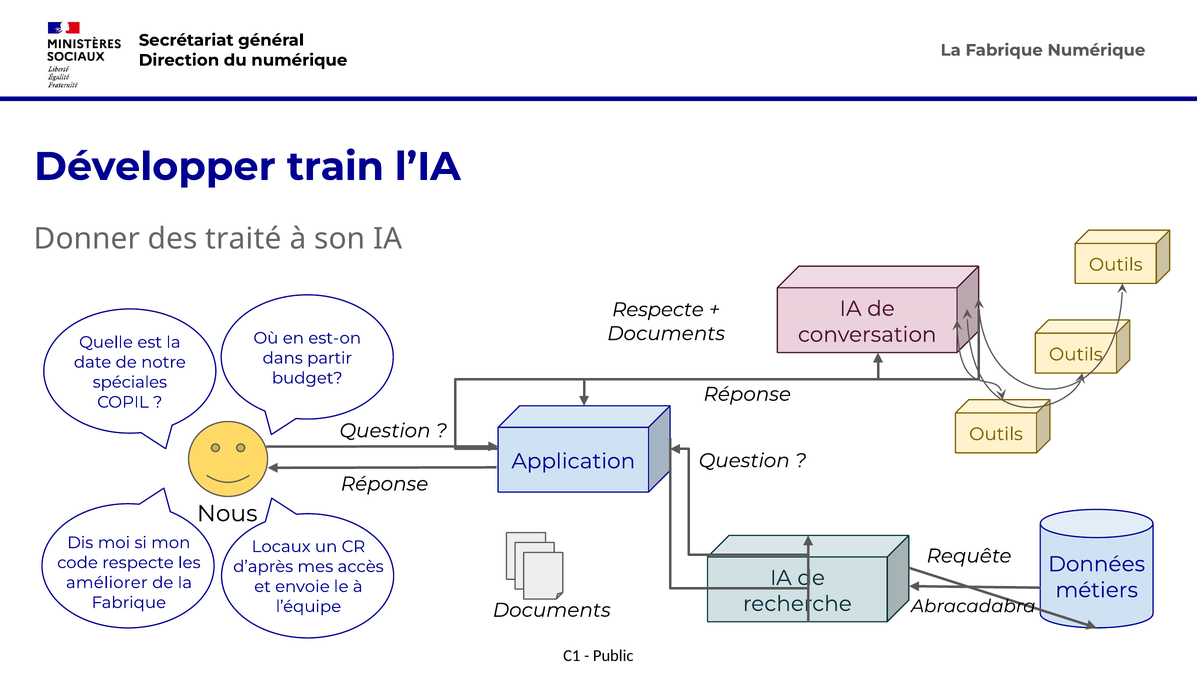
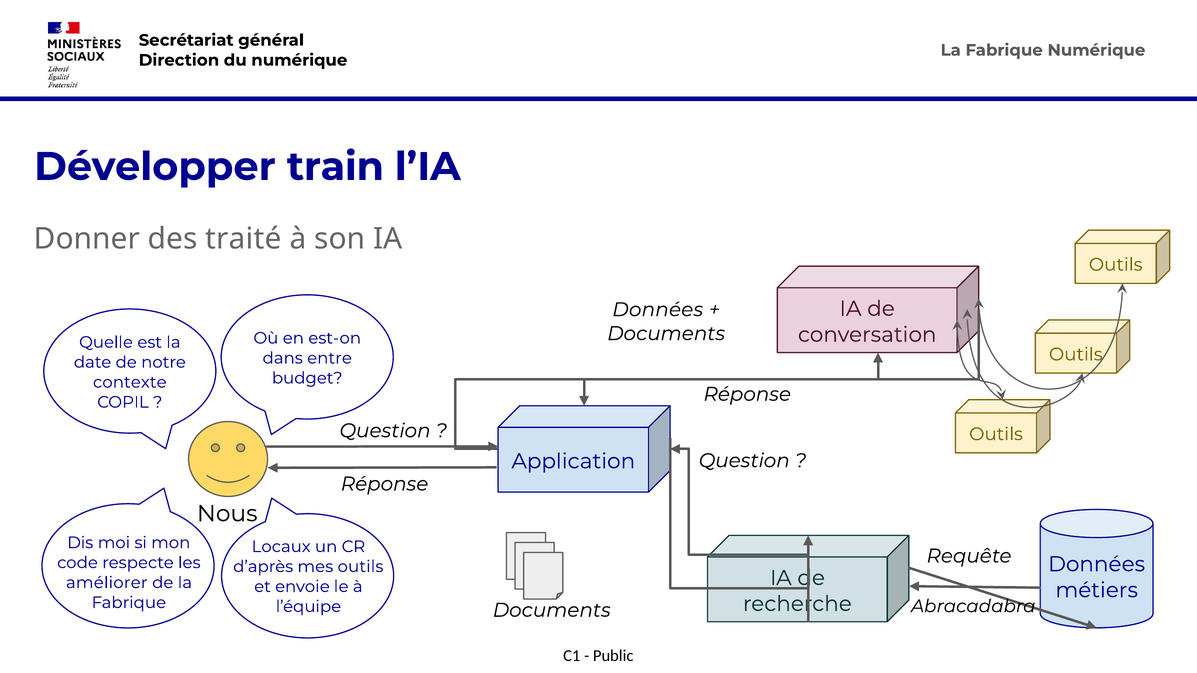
Respecte: Respecte -> Données (658, 310)
partir: partir -> entre (329, 358)
spéciales: spéciales -> contexte (130, 382)
mes accès: accès -> outils (361, 567)
